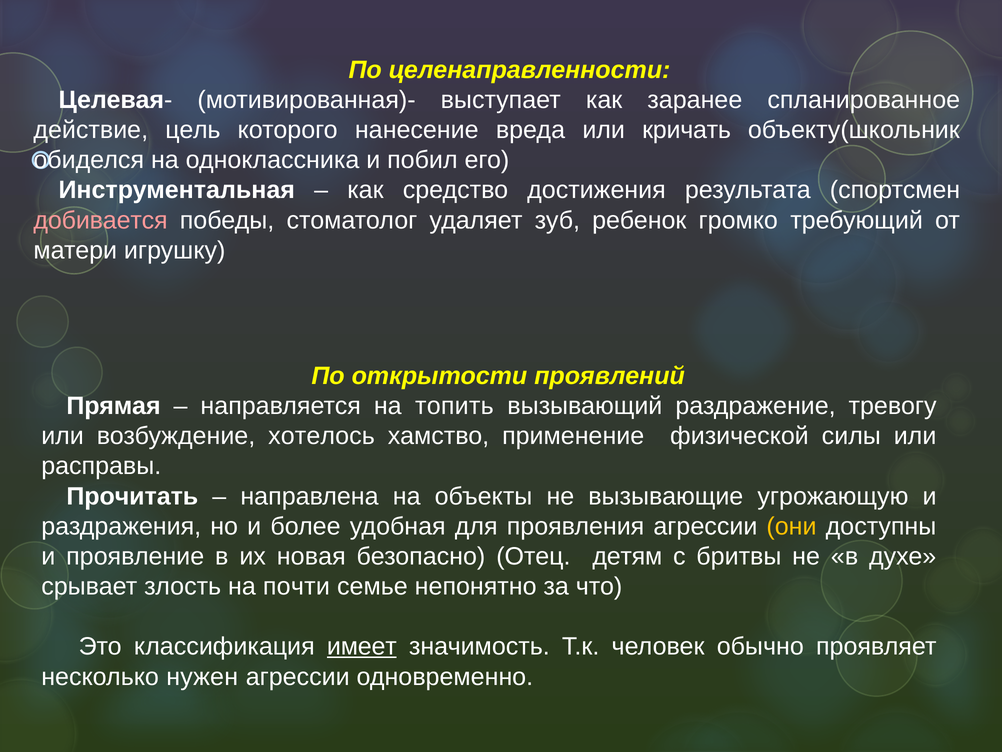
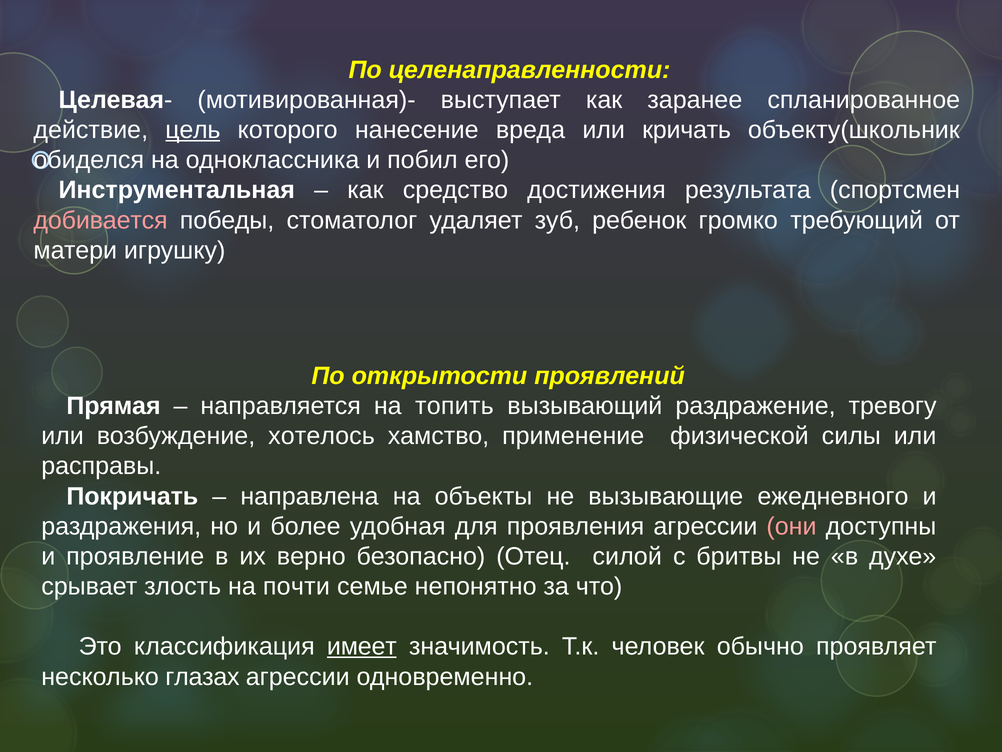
цель underline: none -> present (193, 130)
Прочитать: Прочитать -> Покричать (132, 496)
угрожающую: угрожающую -> ежедневного (833, 496)
они colour: yellow -> pink (791, 526)
новая: новая -> верно (311, 556)
детям: детям -> силой (627, 556)
нужен: нужен -> глазах (202, 676)
